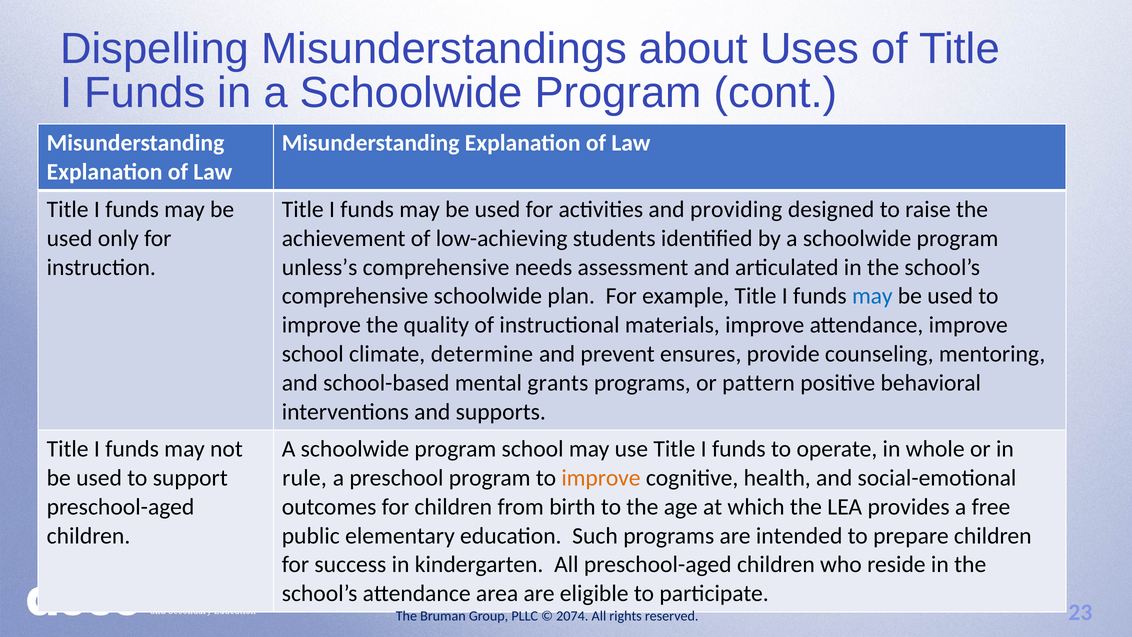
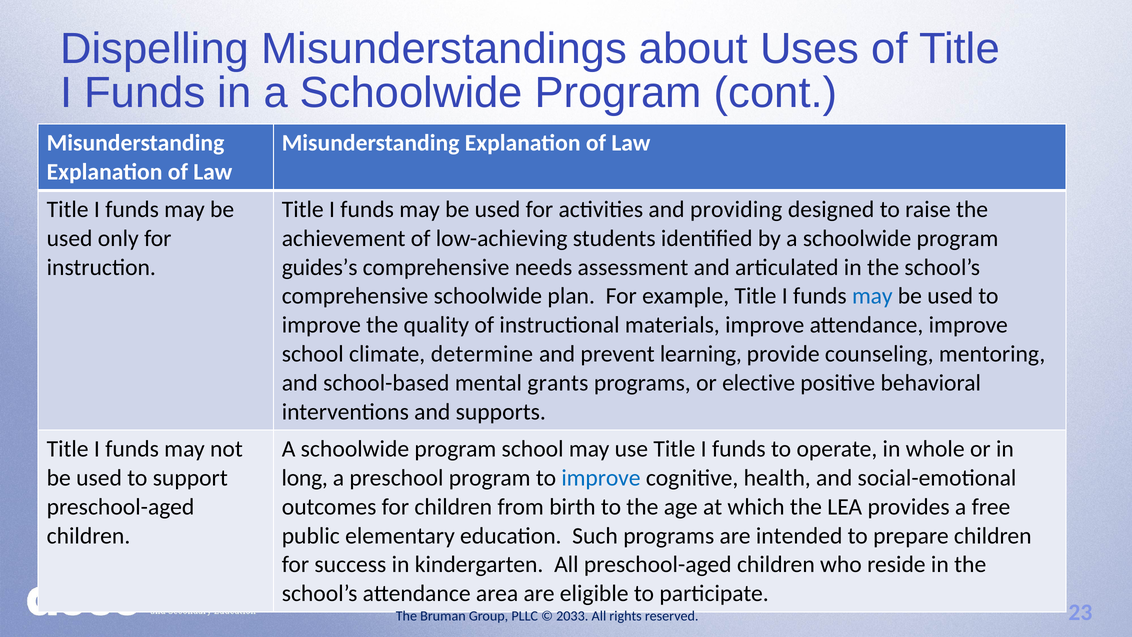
unless’s: unless’s -> guides’s (320, 267)
ensures: ensures -> learning (701, 354)
pattern: pattern -> elective (759, 383)
rule: rule -> long (305, 478)
improve colour: orange -> blue (601, 478)
2074: 2074 -> 2033 (572, 616)
